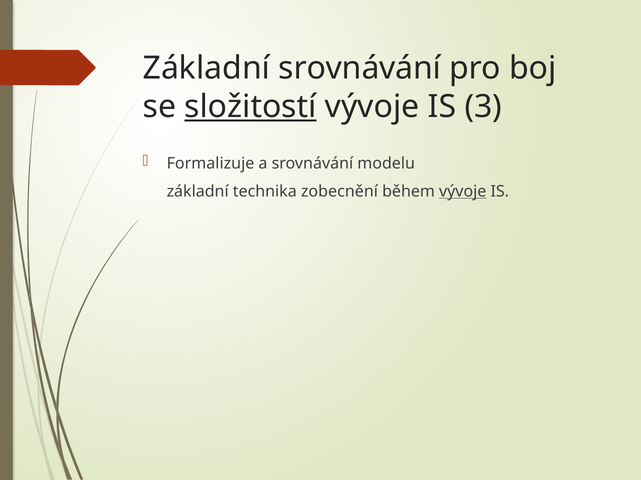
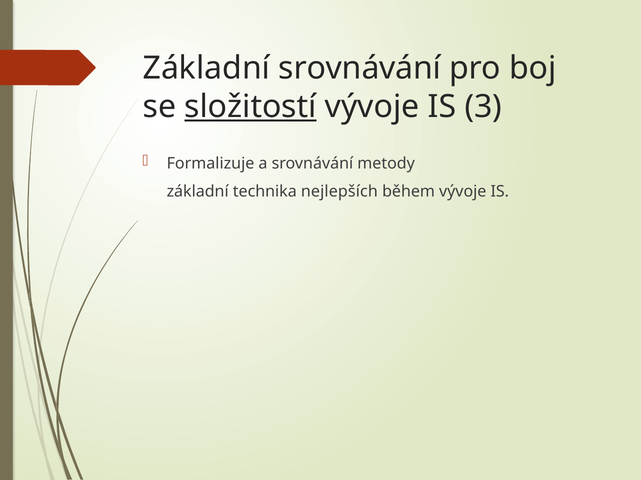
modelu: modelu -> metody (386, 164)
zobecnění: zobecnění -> nejlepších (339, 192)
vývoje underline: present -> none (463, 192)
